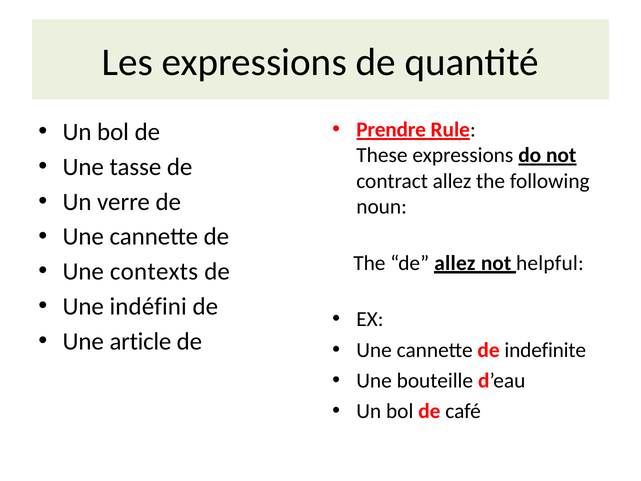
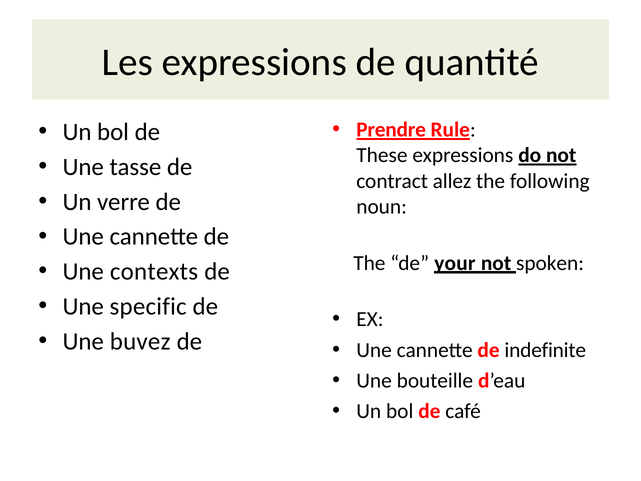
de allez: allez -> your (455, 263)
helpful: helpful -> spoken (550, 263)
indéfini: indéfini -> specific (148, 306)
article: article -> buvez (140, 341)
